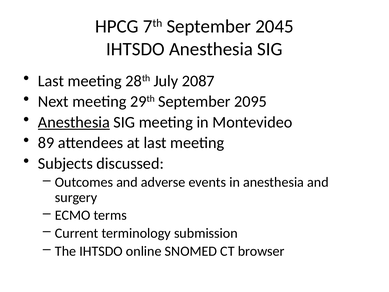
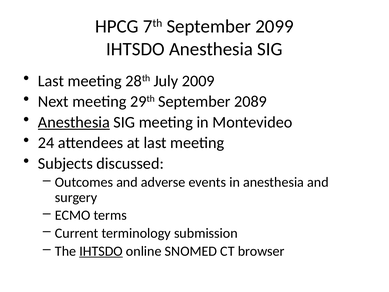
2045: 2045 -> 2099 (275, 26)
2087: 2087 -> 2009 (198, 81)
2095: 2095 -> 2089 (251, 101)
89: 89 -> 24 (46, 143)
IHTSDO underline: none -> present (101, 251)
